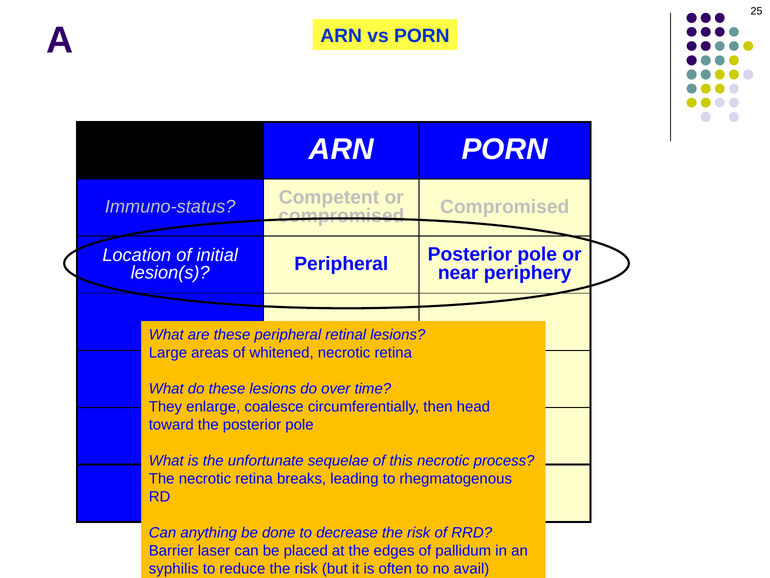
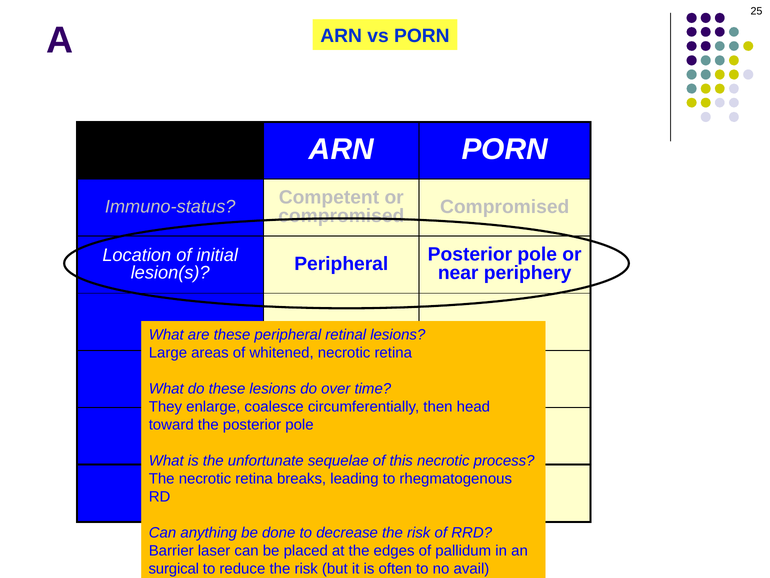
syphilis: syphilis -> surgical (174, 568)
